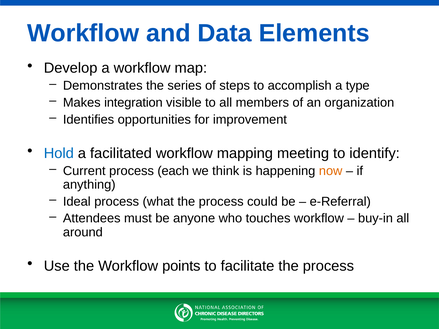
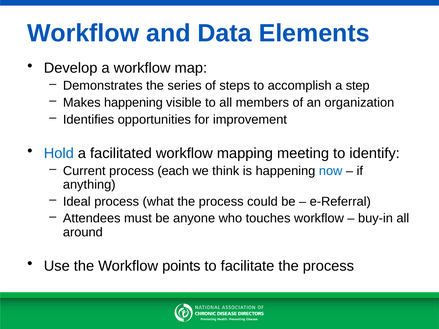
type: type -> step (358, 86)
Makes integration: integration -> happening (133, 103)
now colour: orange -> blue (331, 171)
